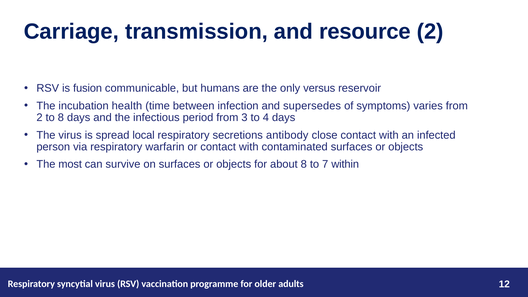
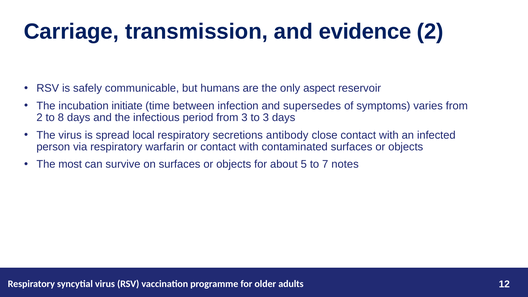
resource: resource -> evidence (365, 32)
fusion: fusion -> safely (88, 88)
versus: versus -> aspect (319, 88)
health: health -> initiate (127, 106)
to 4: 4 -> 3 (266, 118)
about 8: 8 -> 5 (304, 164)
within: within -> notes (345, 164)
